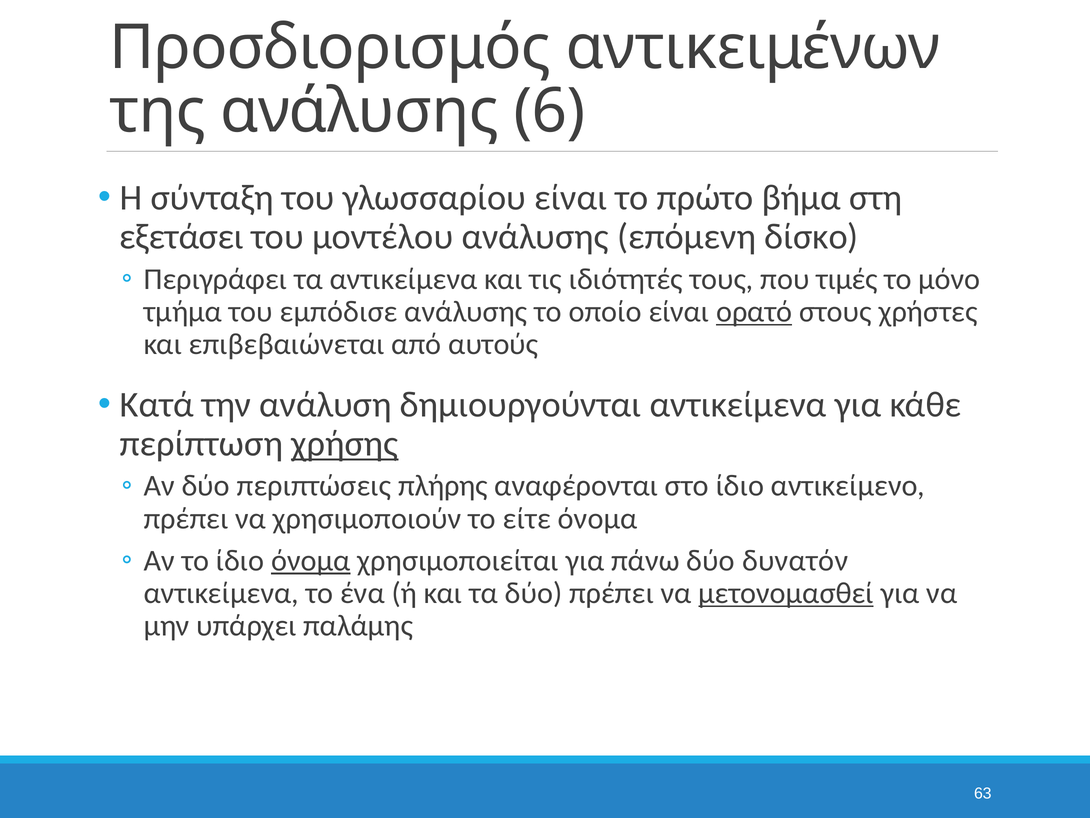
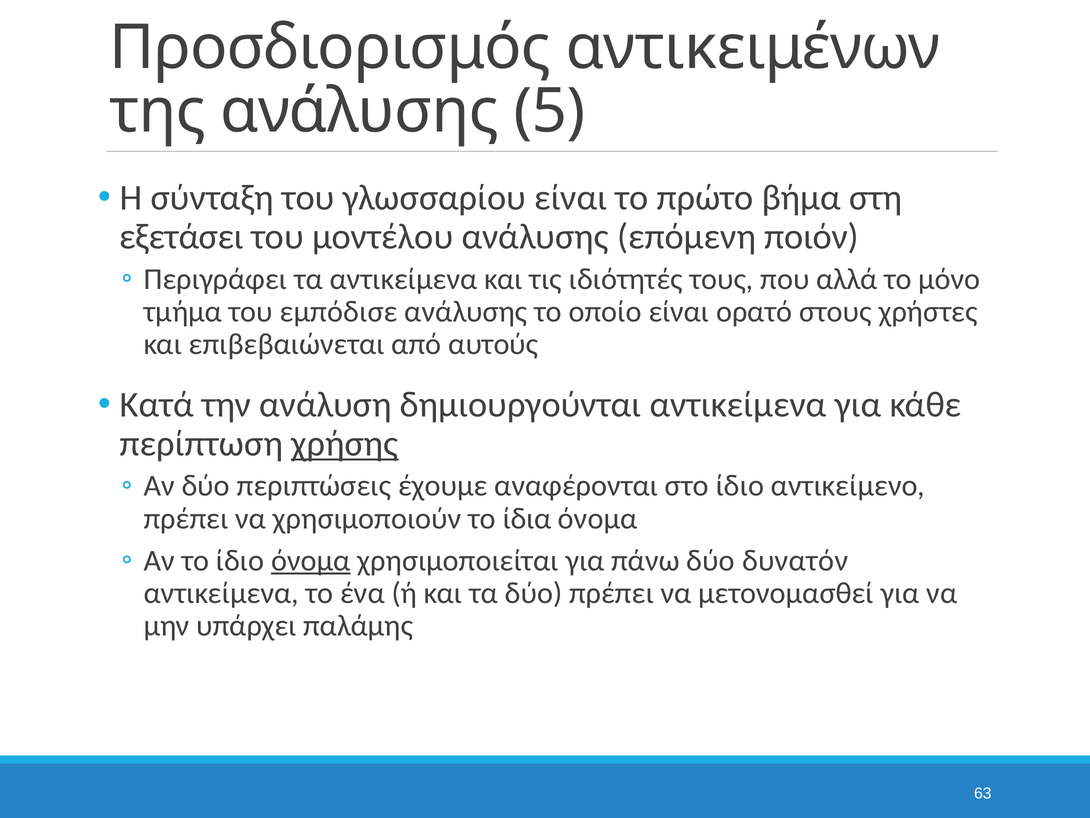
6: 6 -> 5 (549, 111)
δίσκο: δίσκο -> ποιόν (812, 237)
τιμές: τιμές -> αλλά (847, 279)
ορατό underline: present -> none (754, 312)
πλήρης: πλήρης -> έχουμε (443, 486)
είτε: είτε -> ίδια (527, 518)
μετονομασθεί underline: present -> none (786, 593)
